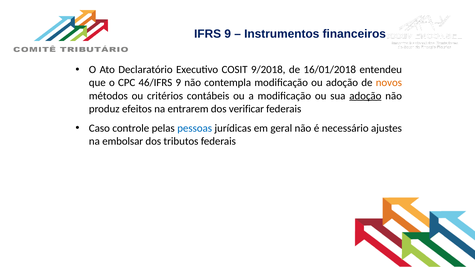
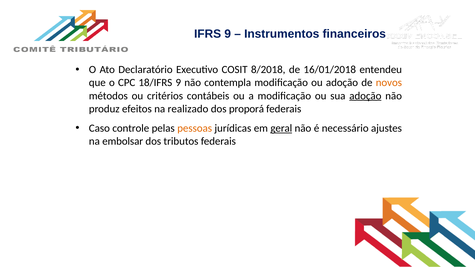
9/2018: 9/2018 -> 8/2018 (268, 70)
46/IFRS: 46/IFRS -> 18/IFRS (155, 83)
entrarem: entrarem -> realizado (188, 109)
verificar: verificar -> proporá (246, 109)
pessoas colour: blue -> orange (195, 128)
geral underline: none -> present (281, 128)
